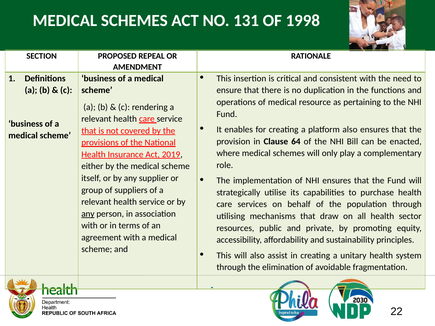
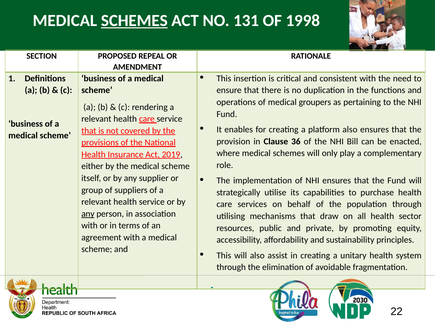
SCHEMES underline: none -> present (134, 20)
resource: resource -> groupers (315, 102)
64: 64 -> 36 (296, 142)
